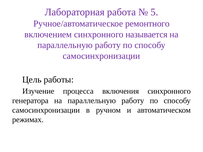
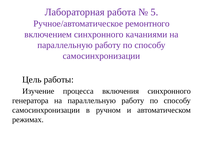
называется: называется -> качаниями (147, 34)
